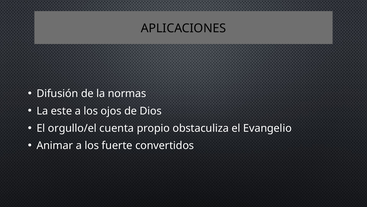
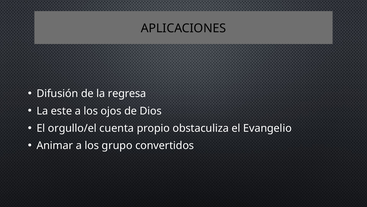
normas: normas -> regresa (127, 93)
fuerte: fuerte -> grupo (117, 145)
